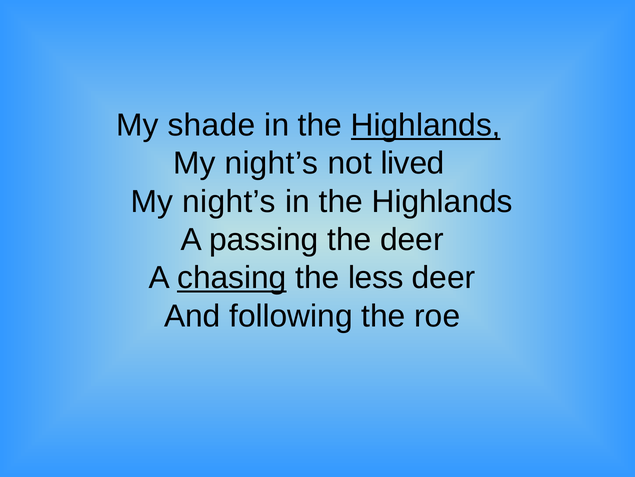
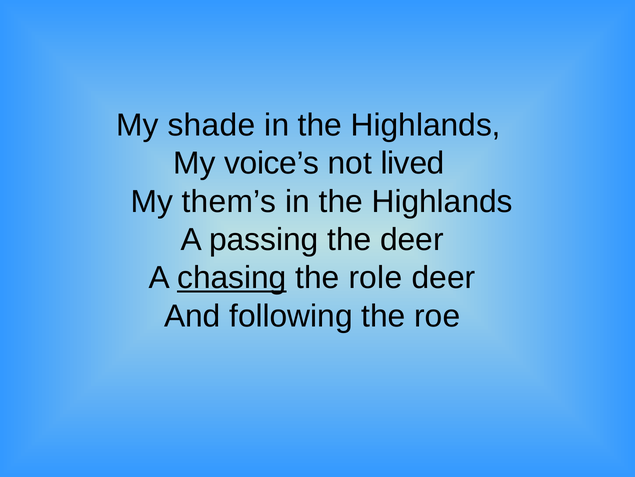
Highlands underline: present -> none (426, 125)
night’s: night’s -> voice’s (272, 163)
night’s: night’s -> them’s (229, 201)
less: less -> role (375, 278)
